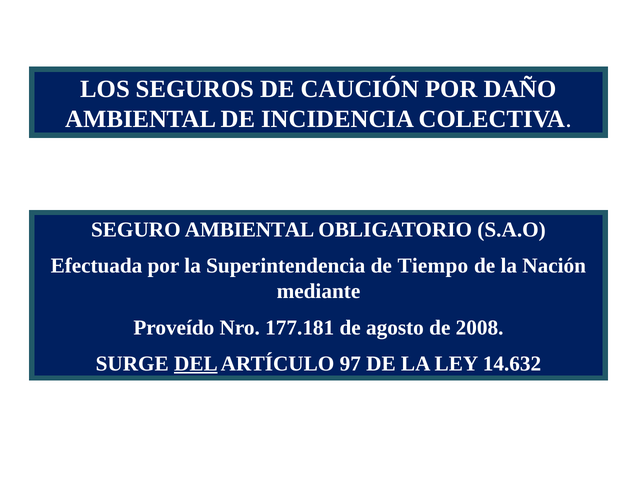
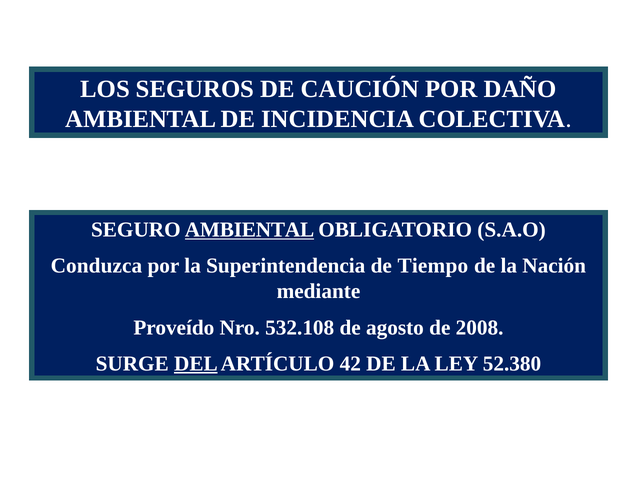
AMBIENTAL underline: none -> present (250, 230)
Efectuada: Efectuada -> Conduzca (96, 266)
177.181: 177.181 -> 532.108 (300, 327)
97: 97 -> 42 (350, 363)
14.632: 14.632 -> 52.380 (512, 363)
